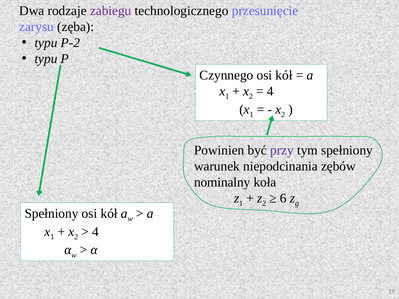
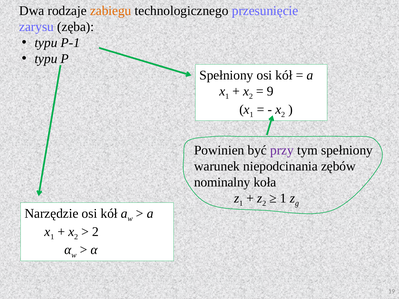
zabiegu colour: purple -> orange (111, 11)
P-2: P-2 -> P-1 (70, 43)
Czynnego: Czynnego -> Spełniony (226, 75)
4: 4 -> 9 (270, 91)
6: 6 -> 1 (283, 198)
Spełniony: Spełniony -> Narzędzie (51, 214)
4: 4 -> 2 (95, 232)
